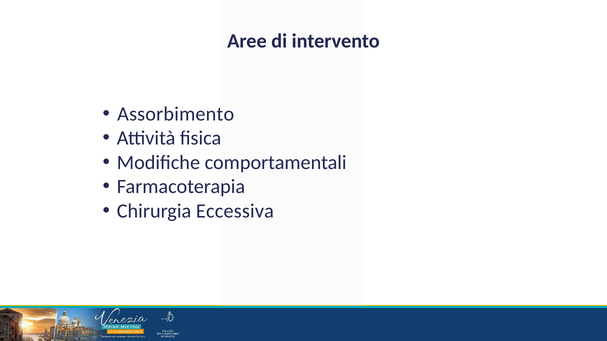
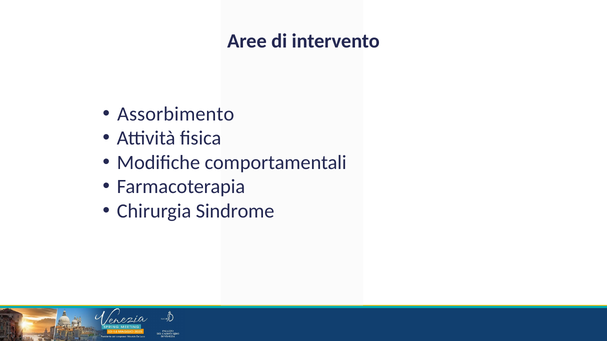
Eccessiva: Eccessiva -> Sindrome (235, 211)
